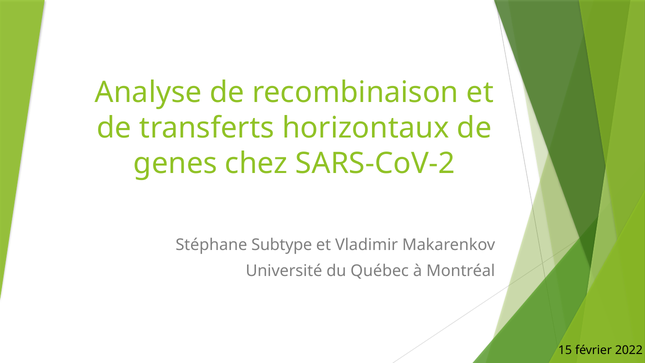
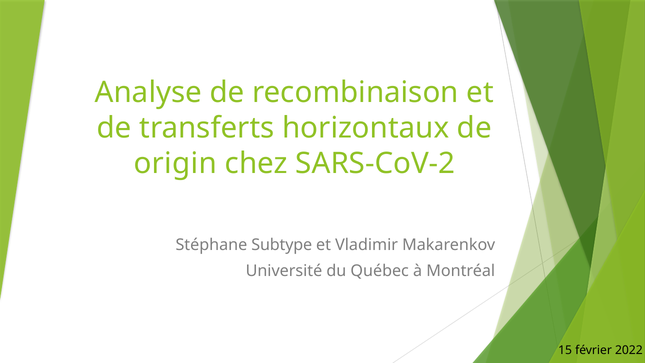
genes: genes -> origin (175, 163)
